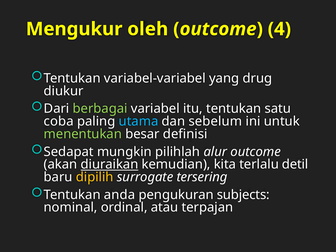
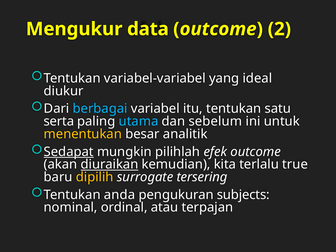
oleh: oleh -> data (148, 29)
4: 4 -> 2 (279, 29)
drug: drug -> ideal (257, 78)
berbagai colour: light green -> light blue (100, 109)
coba: coba -> serta (59, 121)
menentukan colour: light green -> yellow (83, 134)
definisi: definisi -> analitik (185, 134)
Sedapat underline: none -> present (69, 152)
alur: alur -> efek (215, 152)
detil: detil -> true (295, 164)
